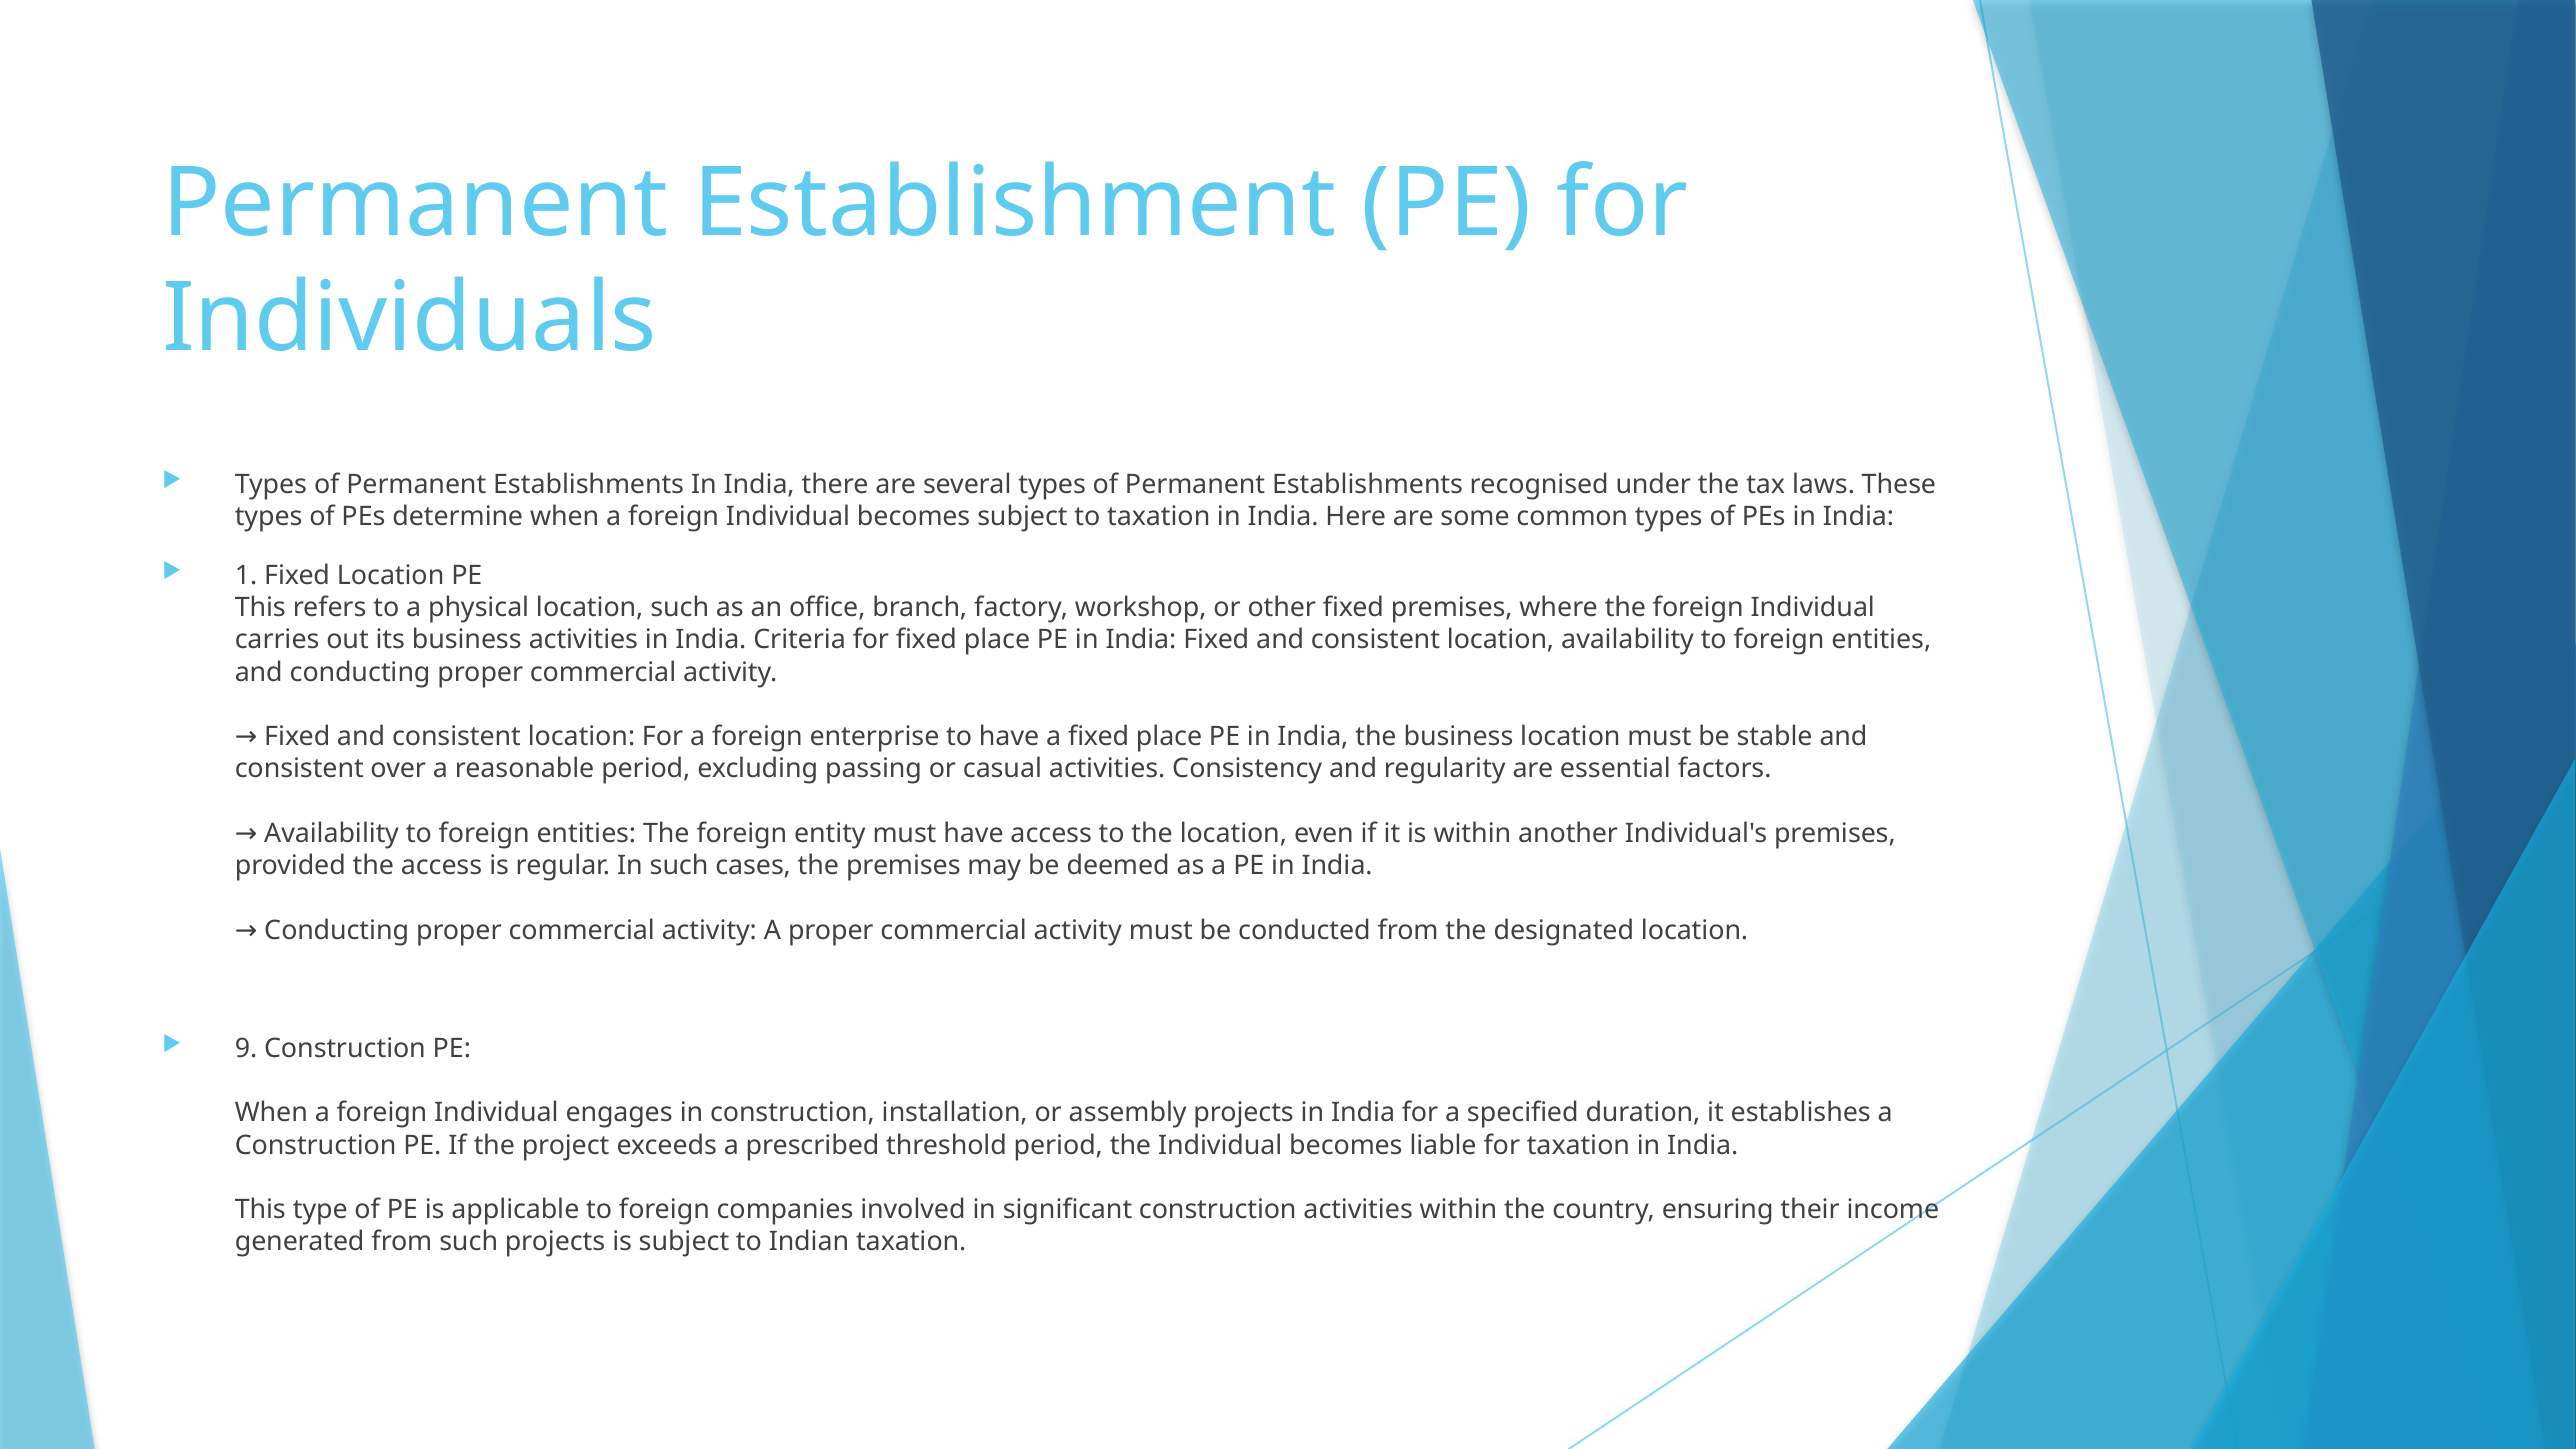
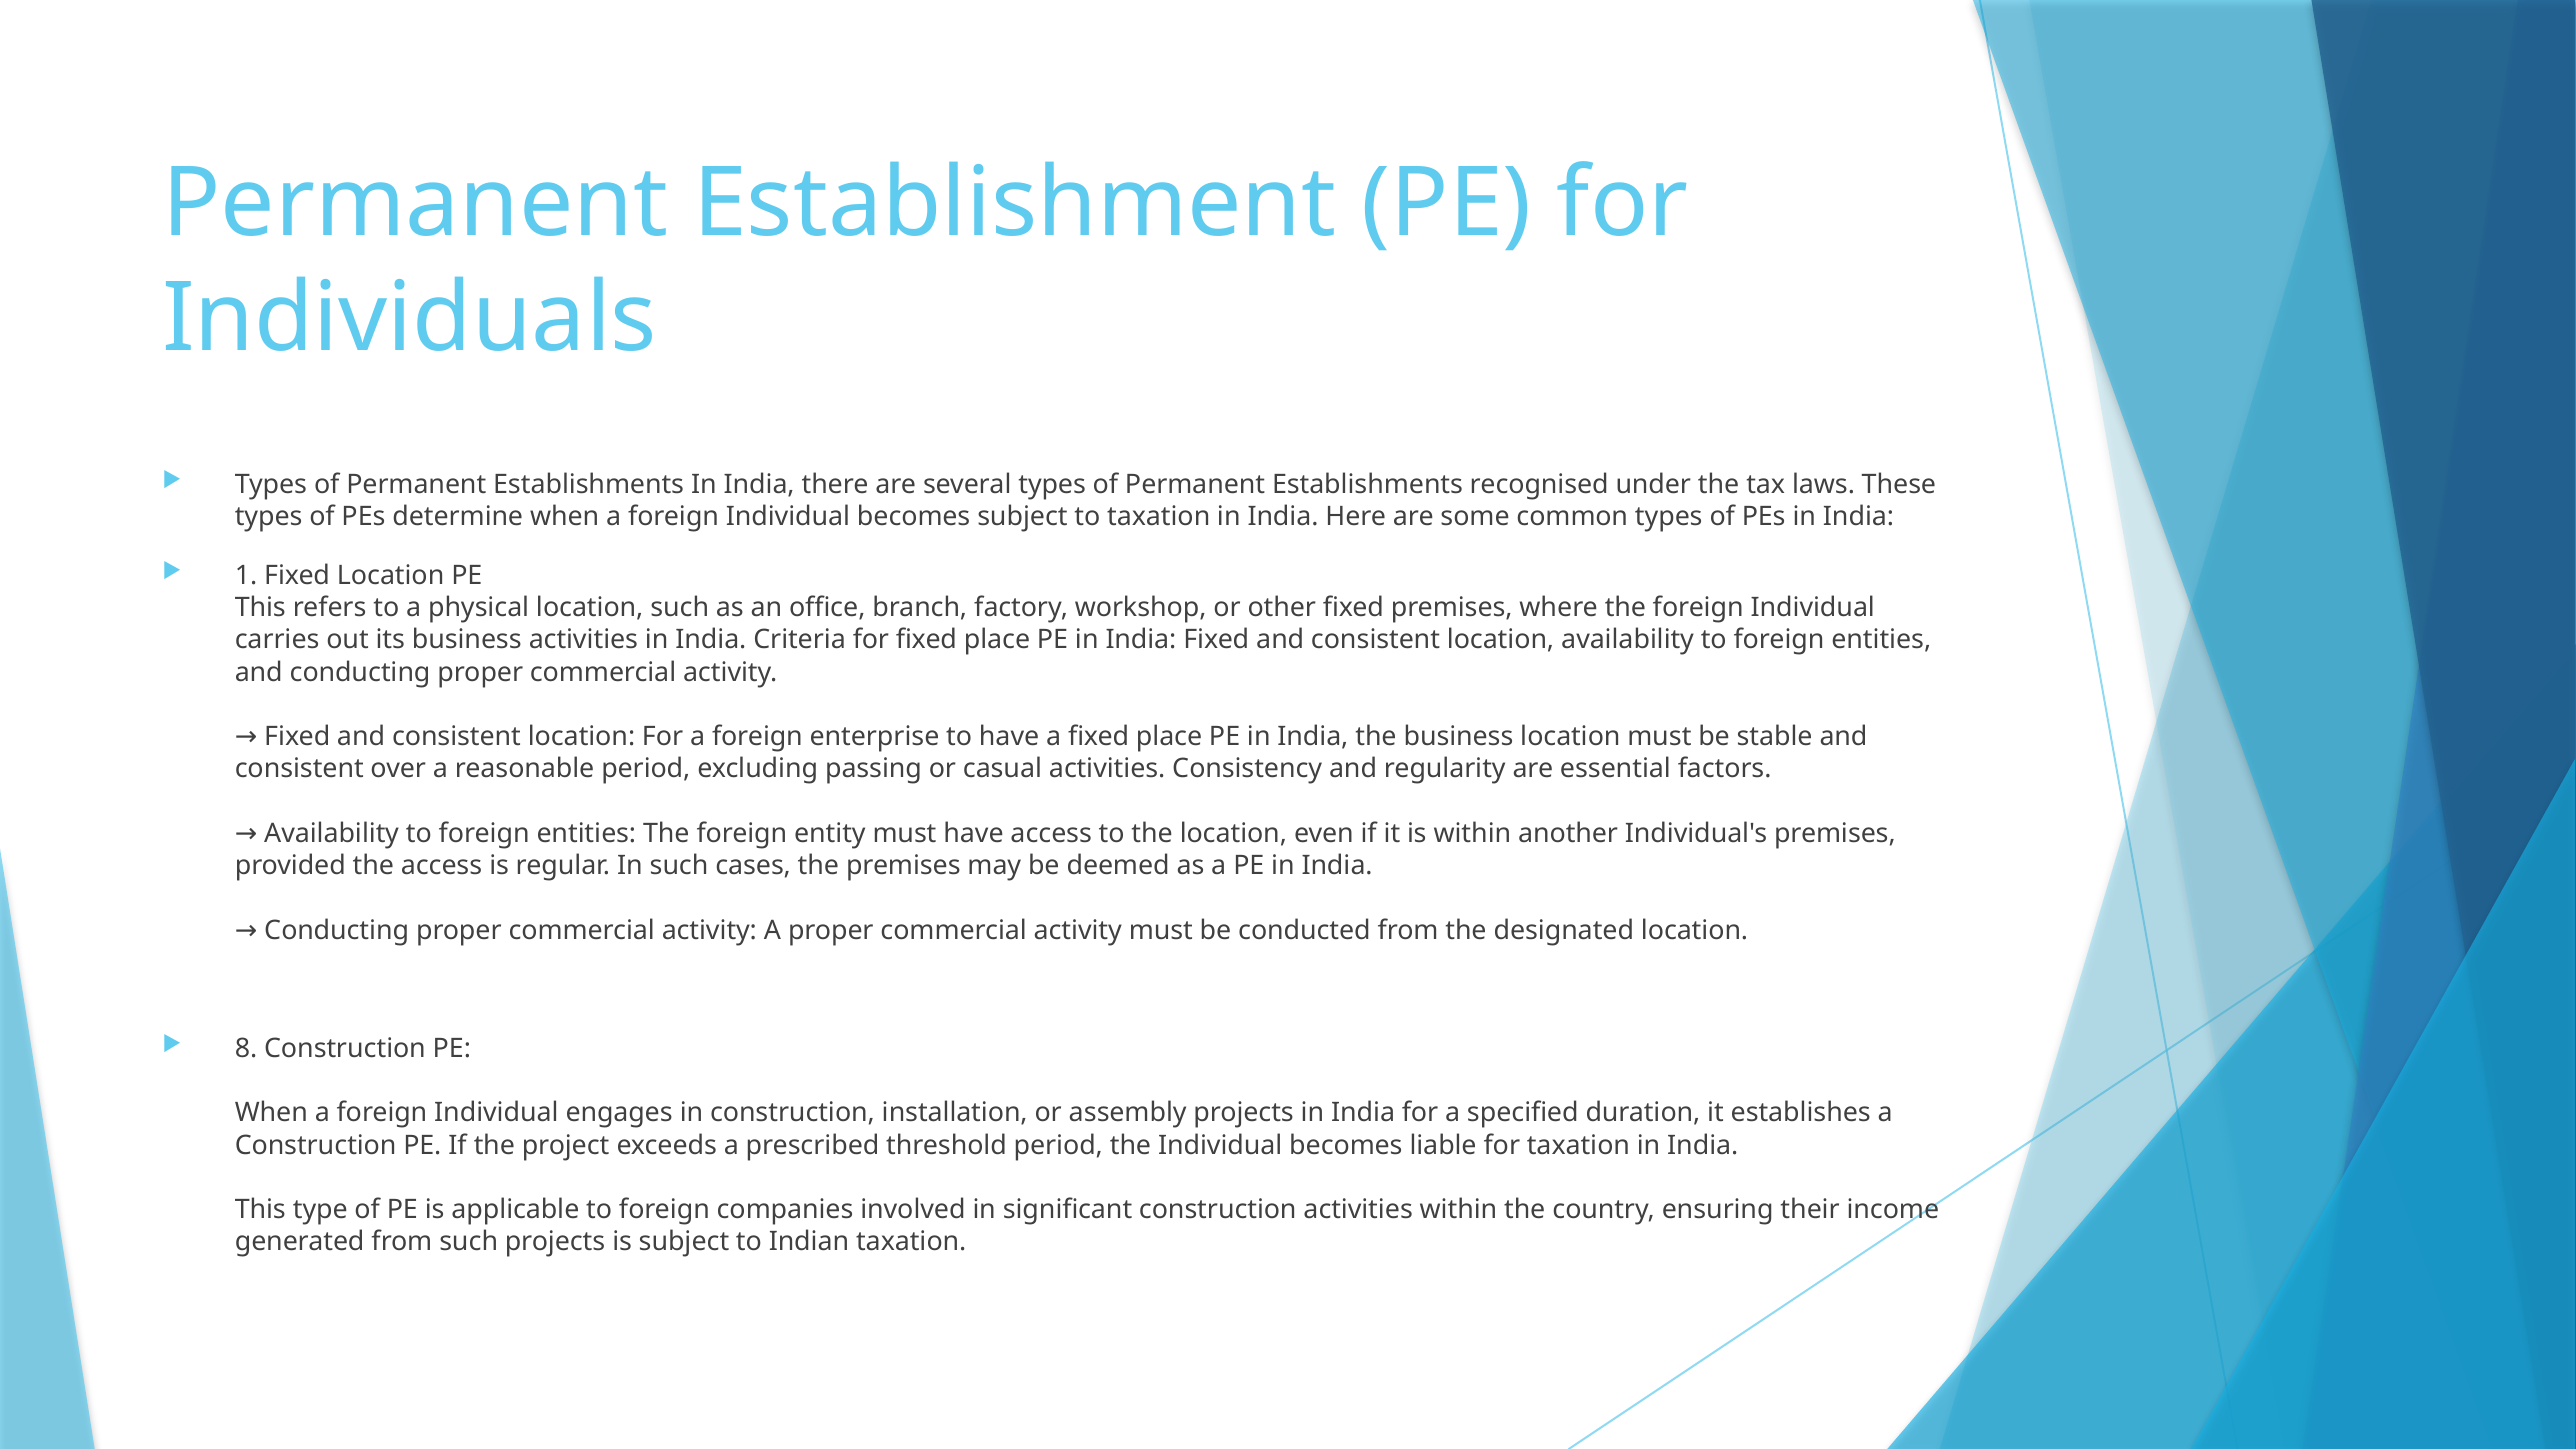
9: 9 -> 8 (246, 1048)
